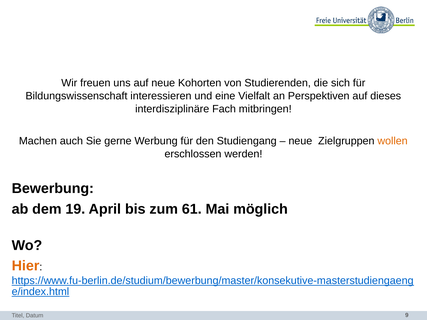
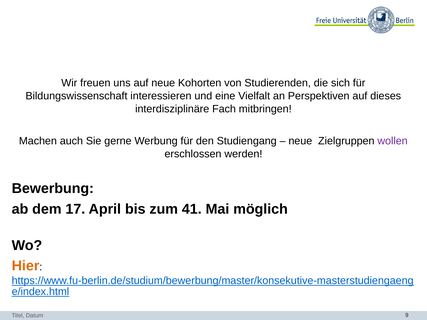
wollen colour: orange -> purple (393, 141)
19: 19 -> 17 (75, 209)
61: 61 -> 41 (192, 209)
